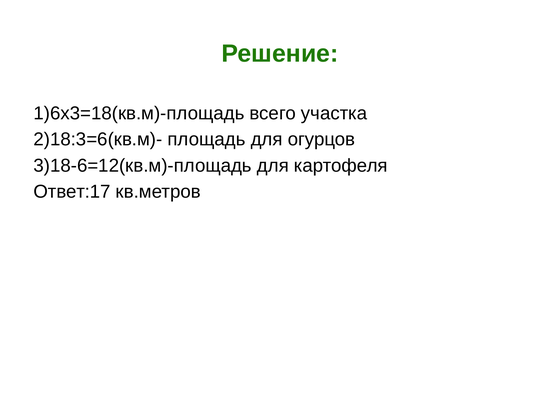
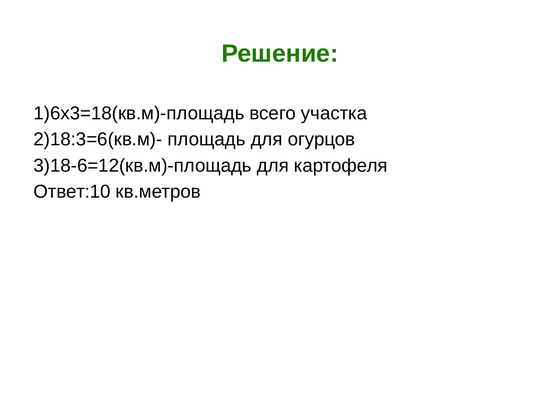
Ответ:17: Ответ:17 -> Ответ:10 (72, 192)
